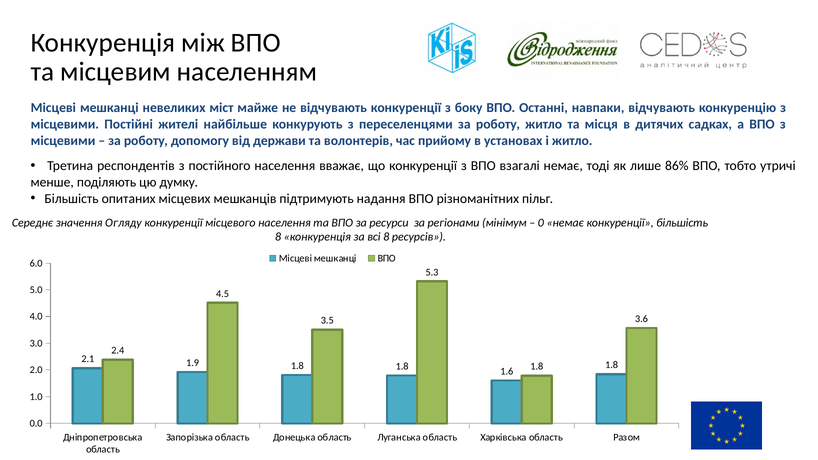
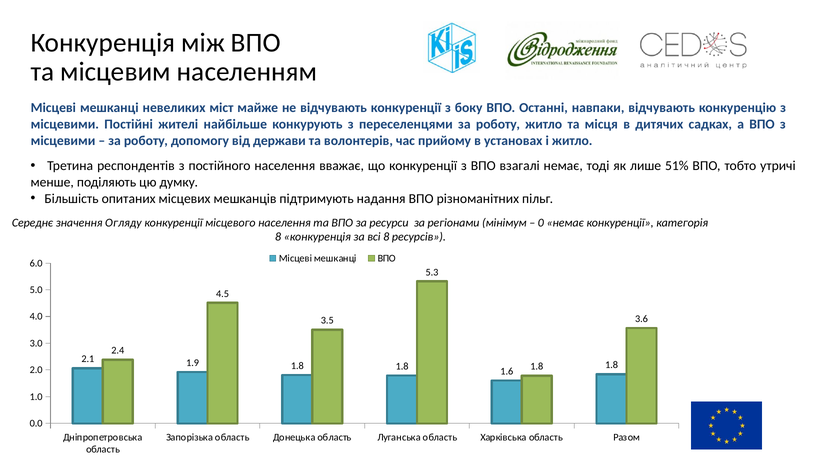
86%: 86% -> 51% (677, 166)
конкуренції більшість: більшість -> категорія (682, 223)
